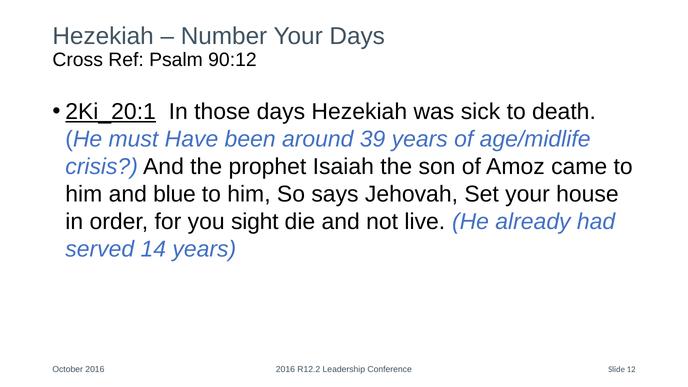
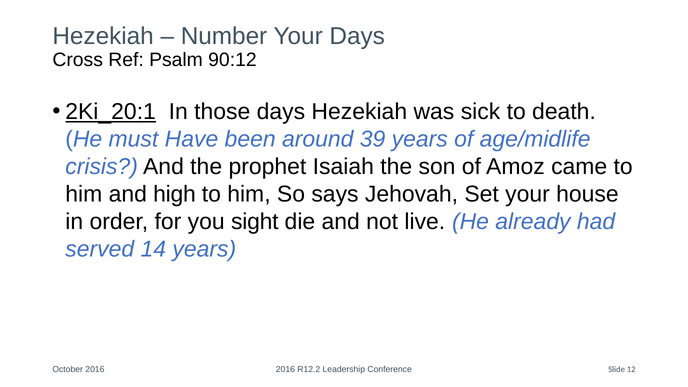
blue: blue -> high (175, 194)
